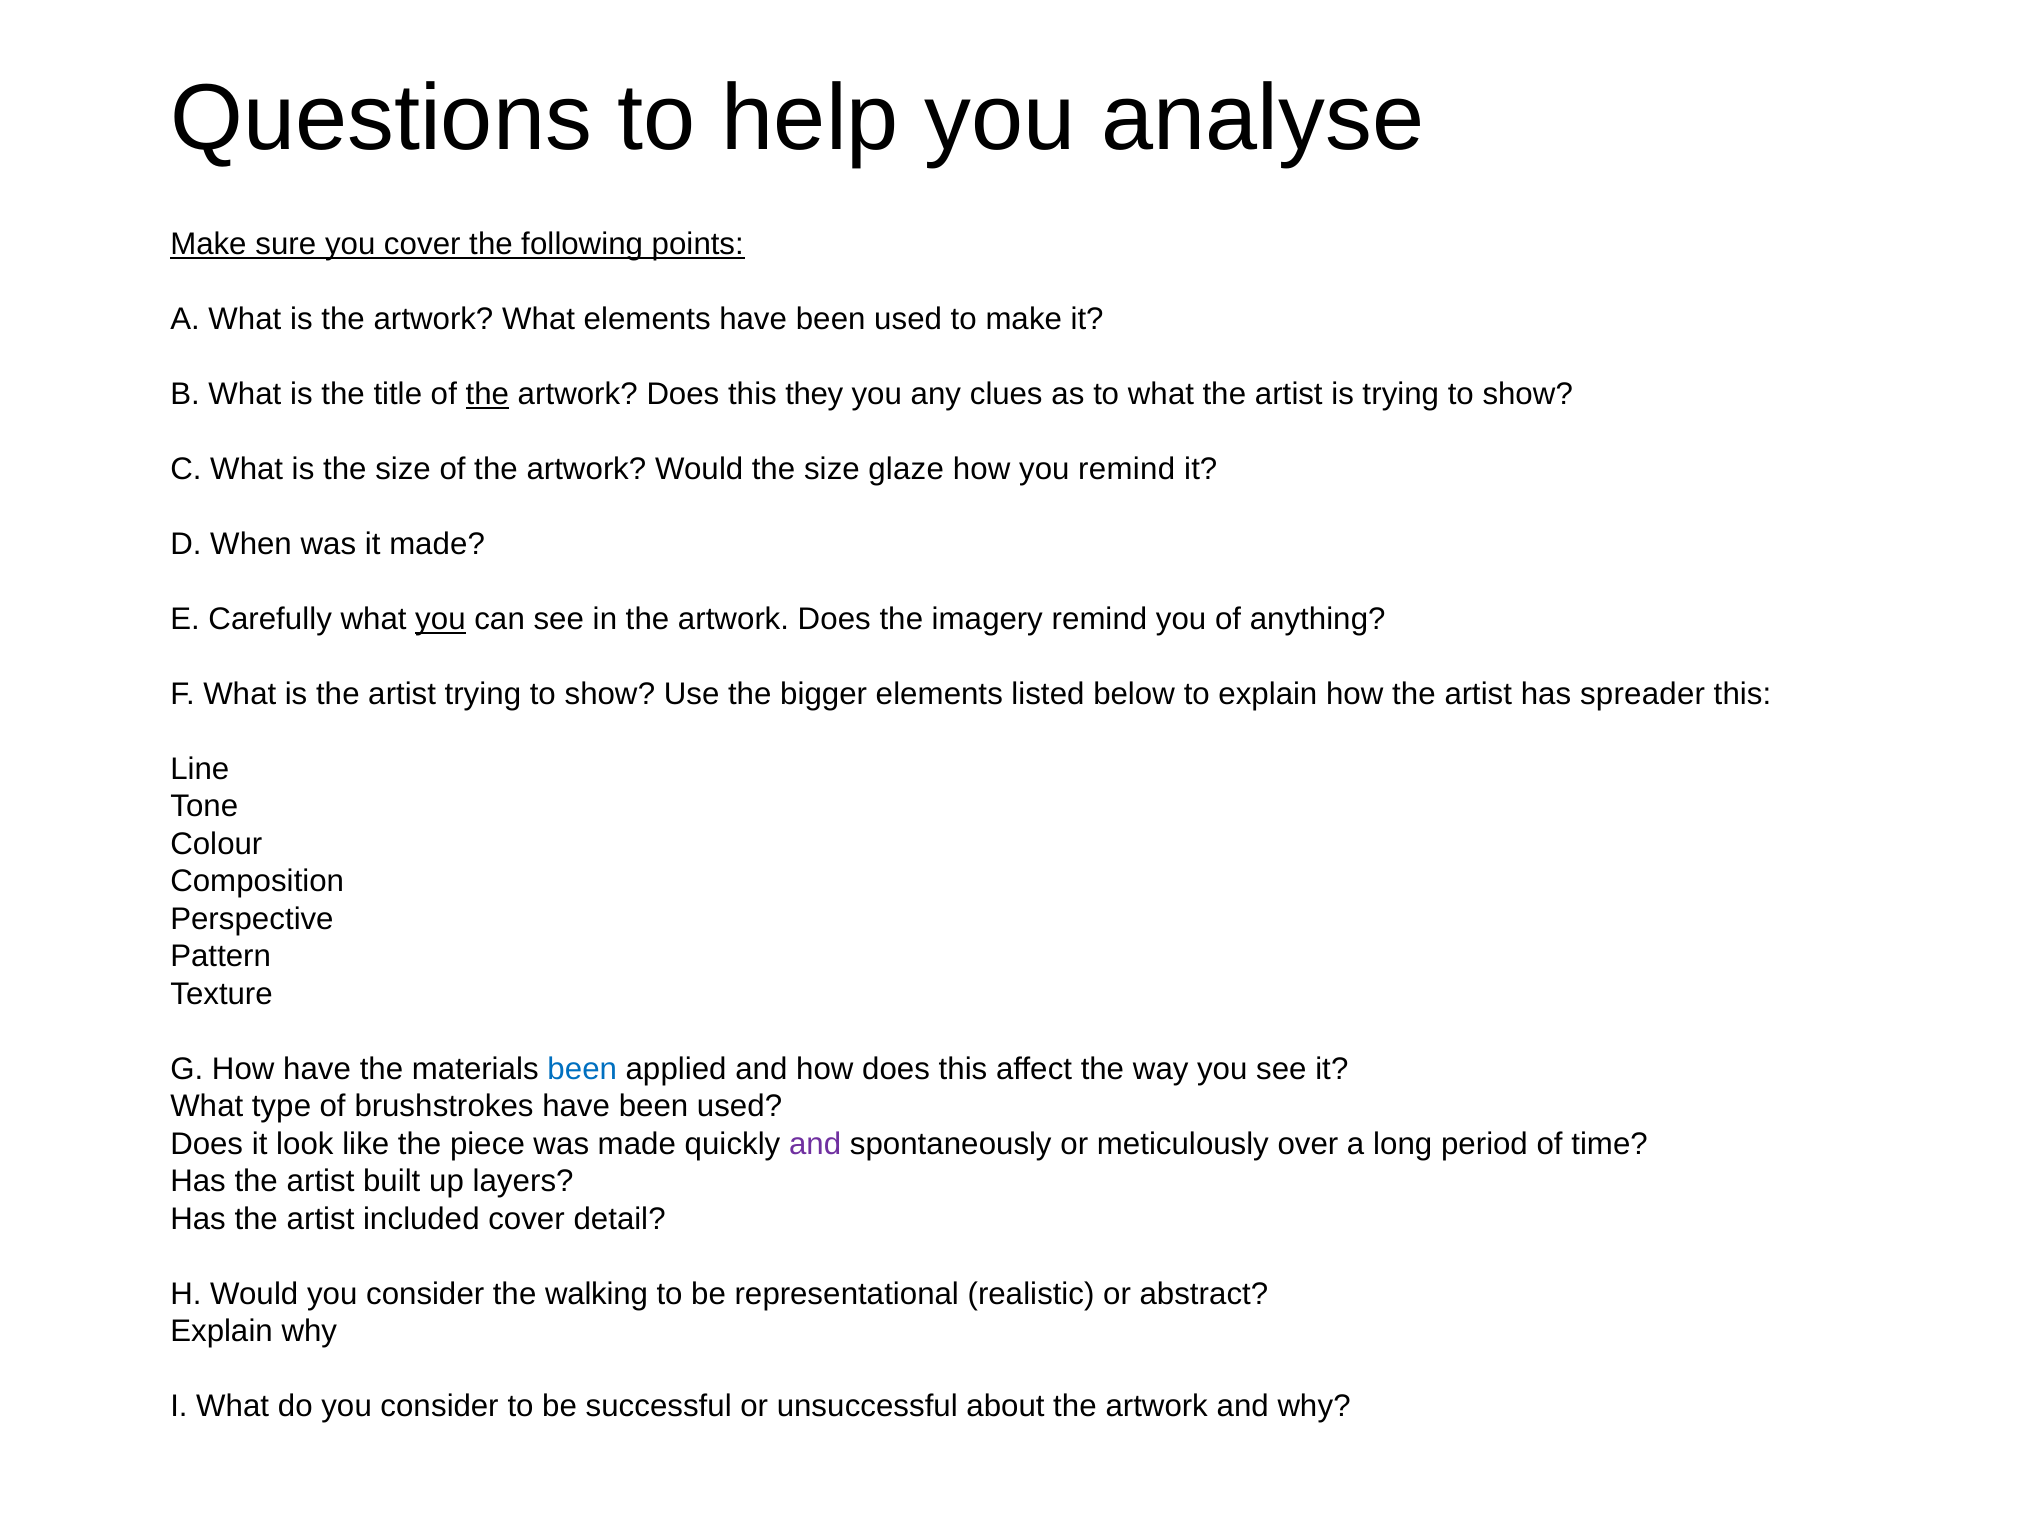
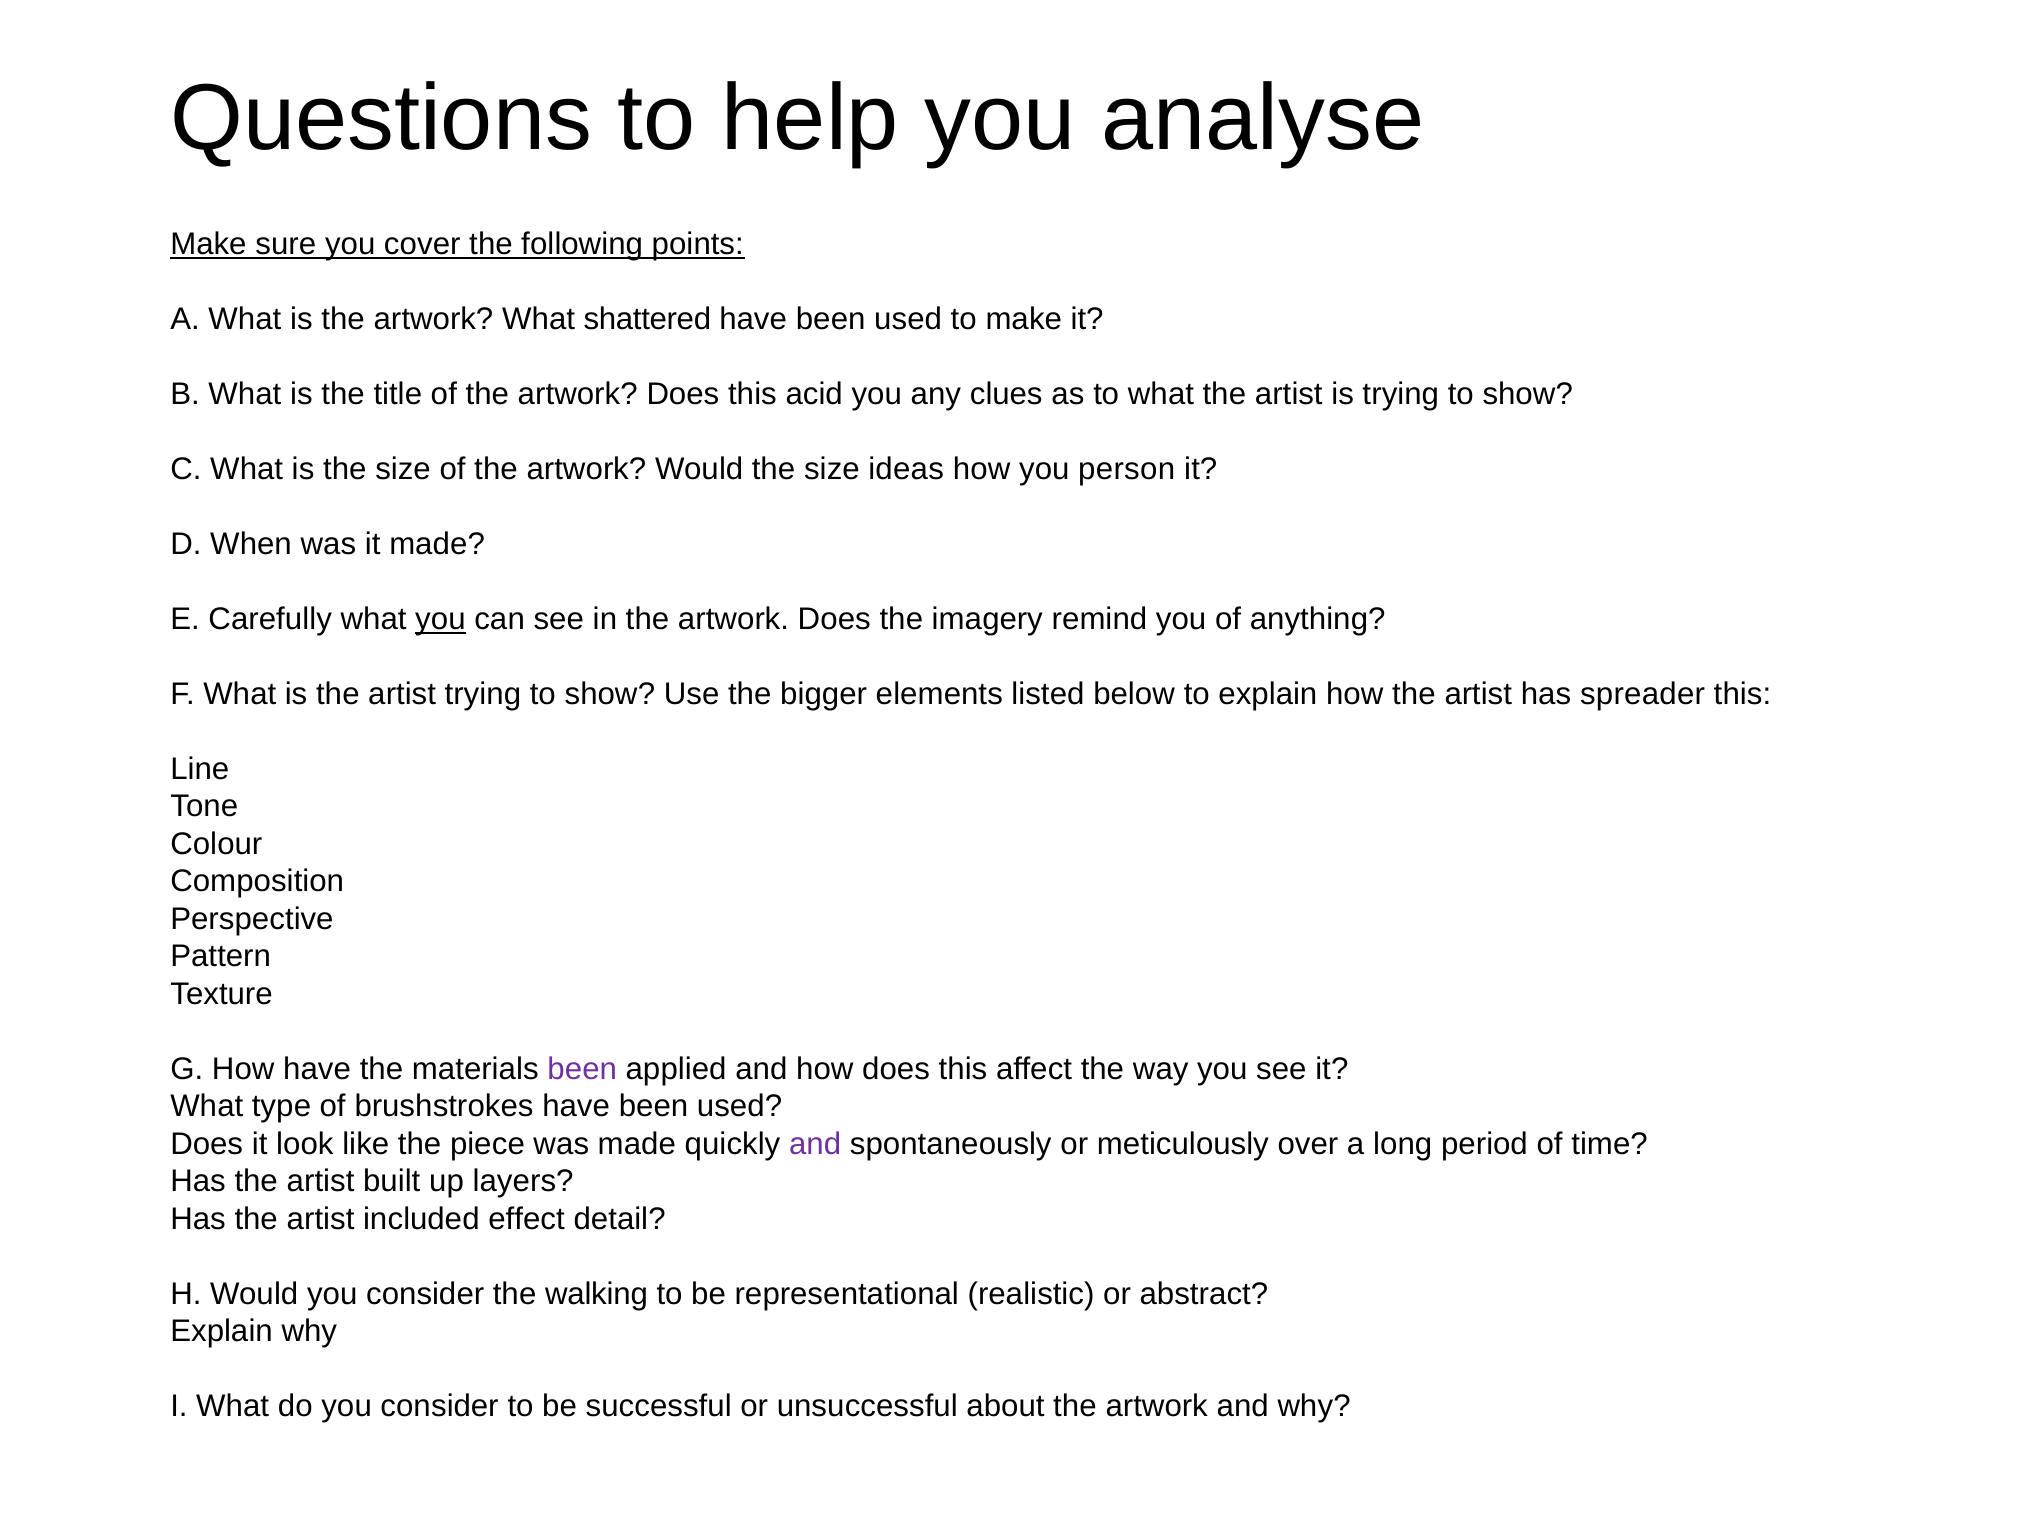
What elements: elements -> shattered (647, 319)
the underline: present -> none (487, 394)
they: they -> acid (814, 394)
glaze: glaze -> ideas (906, 469)
you remind: remind -> person (1127, 469)
been colour: blue -> purple (582, 1069)
included cover: cover -> effect (527, 1219)
